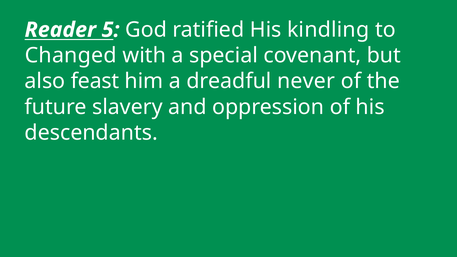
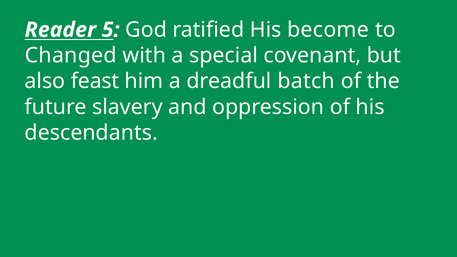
kindling: kindling -> become (328, 30)
never: never -> batch (306, 81)
